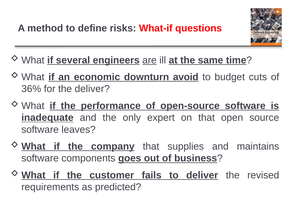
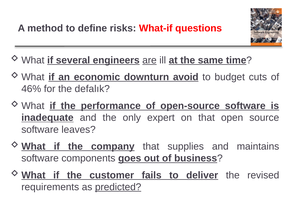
36%: 36% -> 46% (31, 89)
the deliver: deliver -> defalık (92, 89)
predicted underline: none -> present (118, 187)
